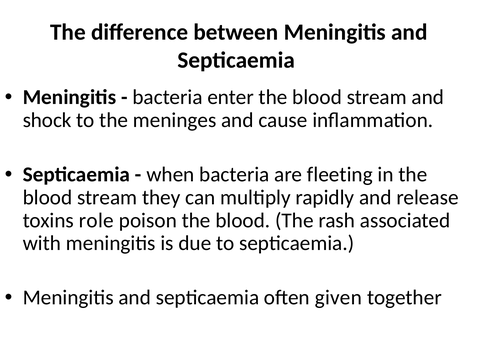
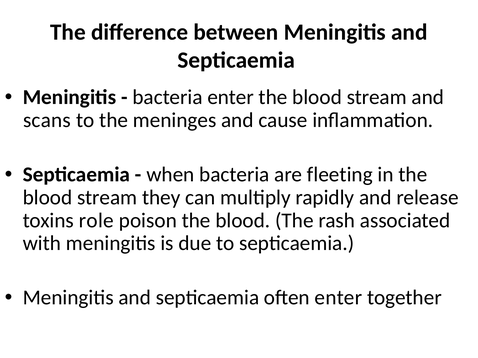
shock: shock -> scans (47, 120)
often given: given -> enter (338, 298)
